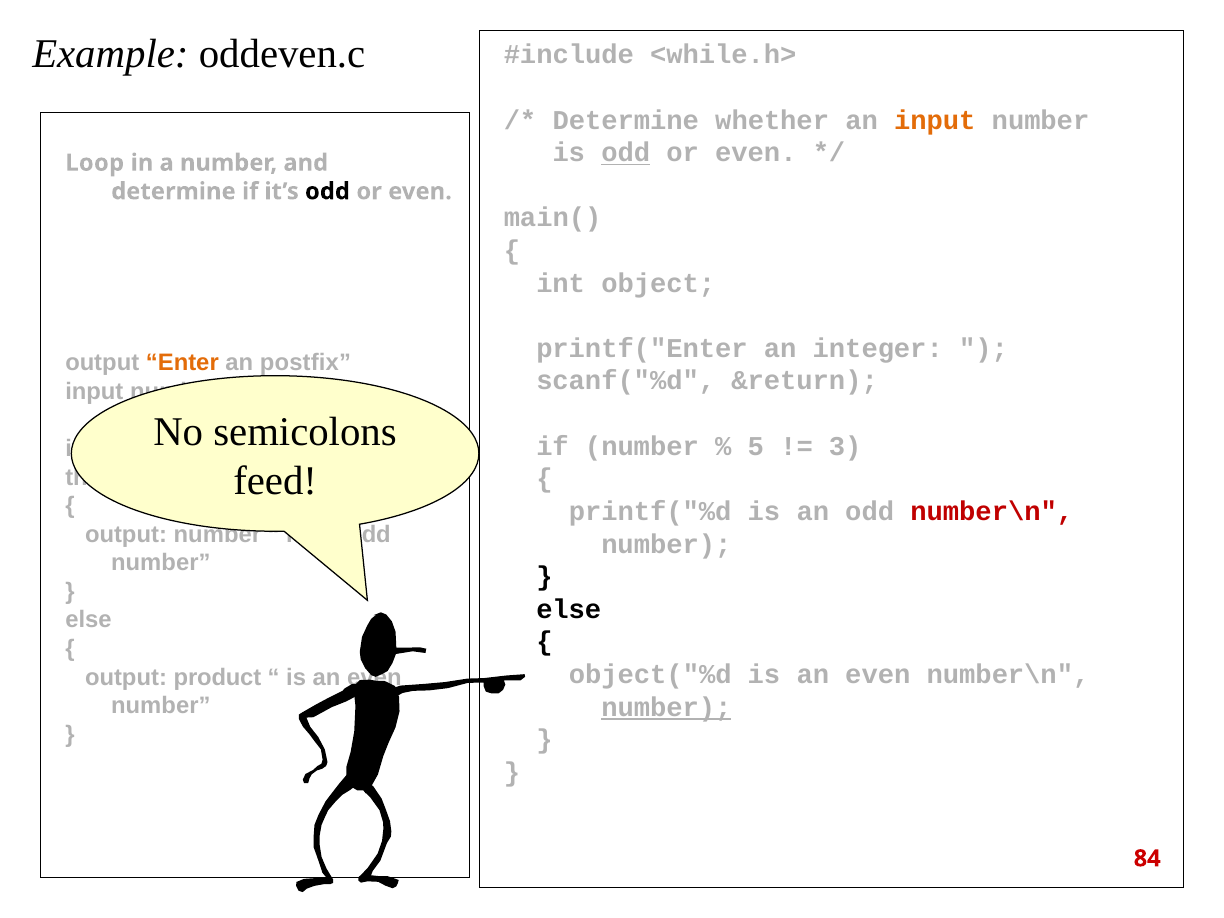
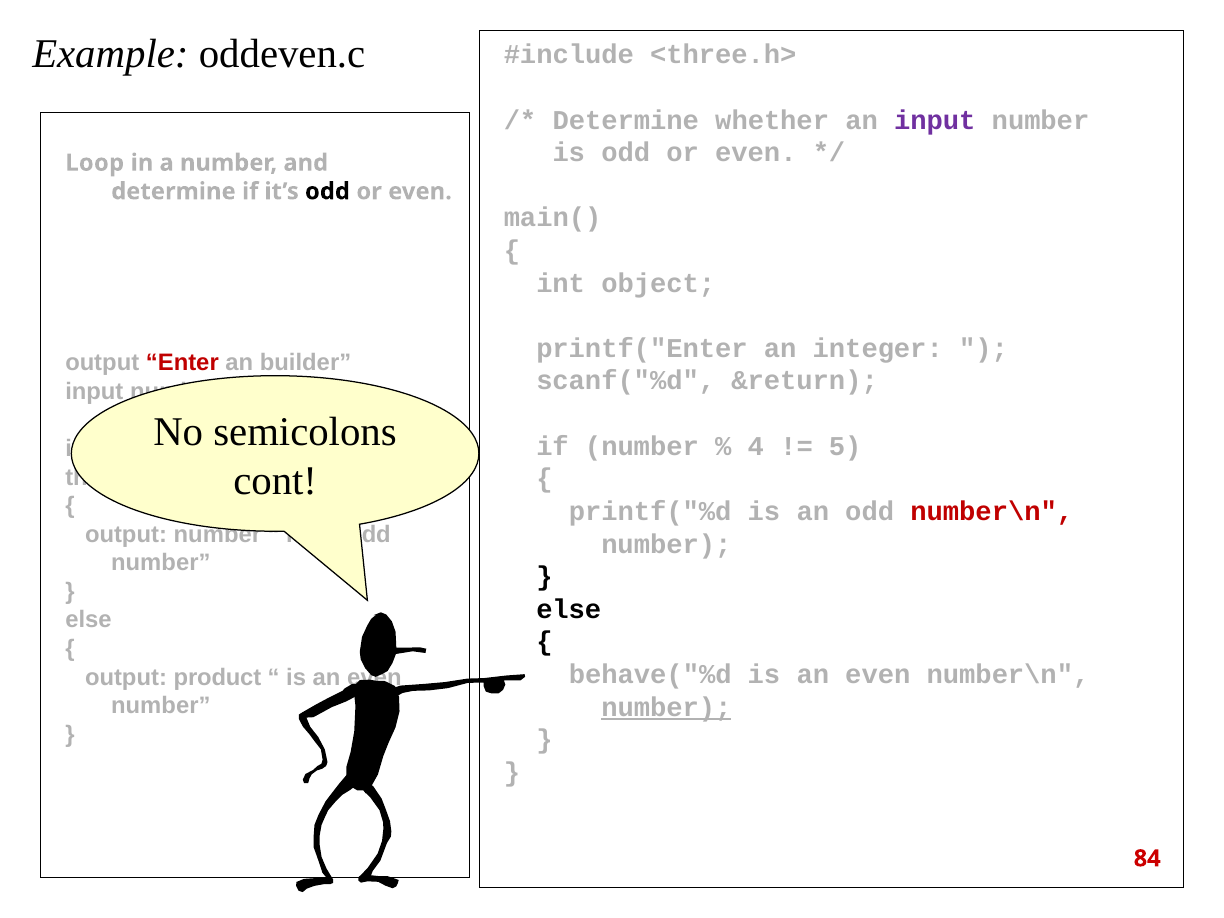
<while.h>: <while.h> -> <three.h> (723, 55)
input colour: orange -> purple (935, 120)
odd underline: present -> none (626, 153)
Enter colour: orange -> red (182, 363)
postfix: postfix -> builder (306, 363)
5: 5 -> 4 (756, 446)
3: 3 -> 5 (845, 446)
feed: feed -> cont (275, 481)
object("%d: object("%d -> behave("%d (650, 675)
